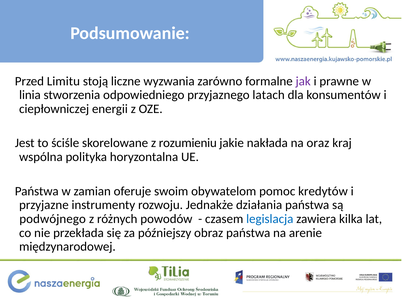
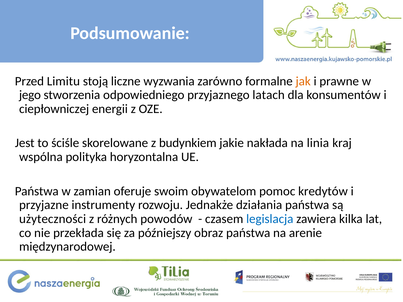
jak colour: purple -> orange (303, 81)
linia: linia -> jego (30, 95)
rozumieniu: rozumieniu -> budynkiem (188, 143)
oraz: oraz -> linia (318, 143)
podwójnego: podwójnego -> użyteczności (53, 219)
